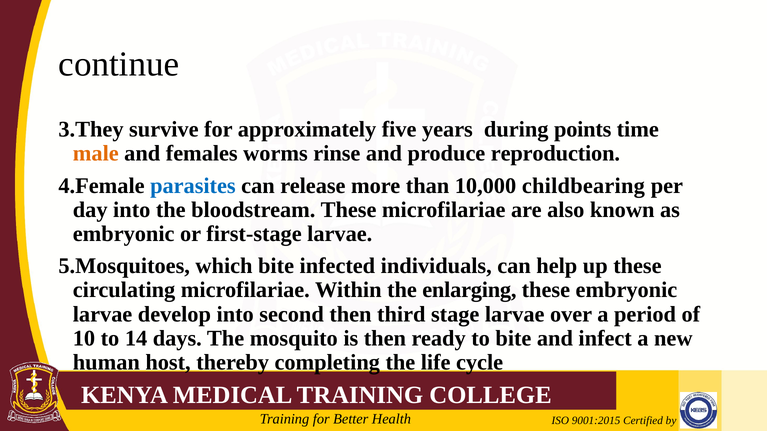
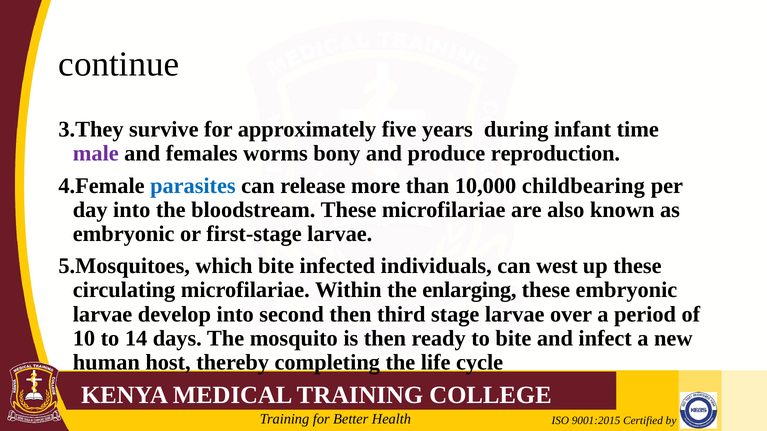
points: points -> infant (583, 130)
male colour: orange -> purple (96, 154)
rinse: rinse -> bony (337, 154)
help: help -> west (557, 266)
